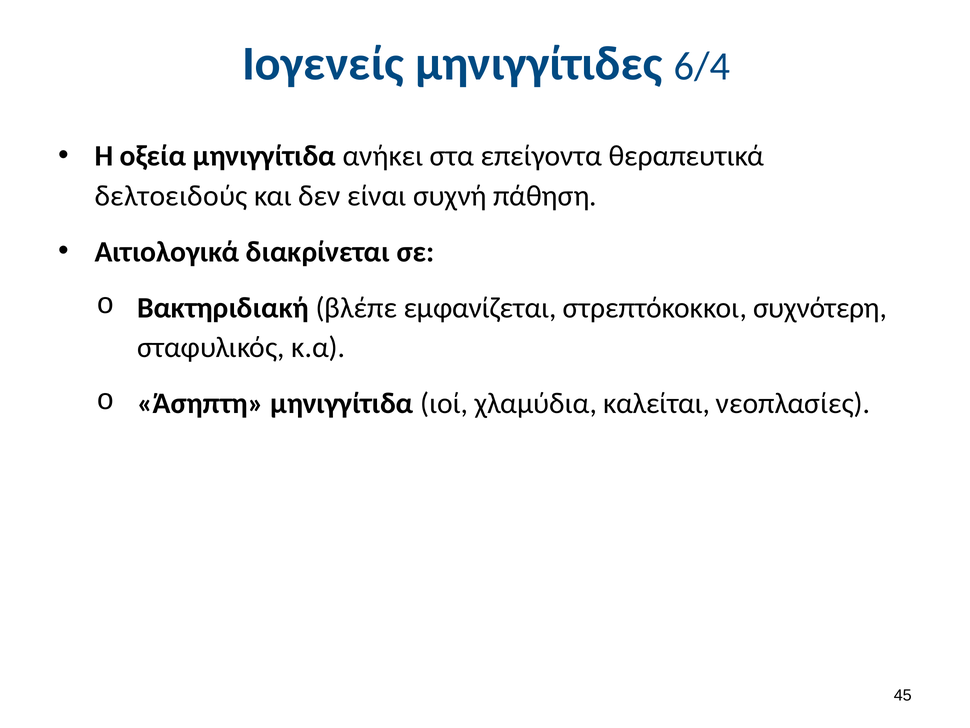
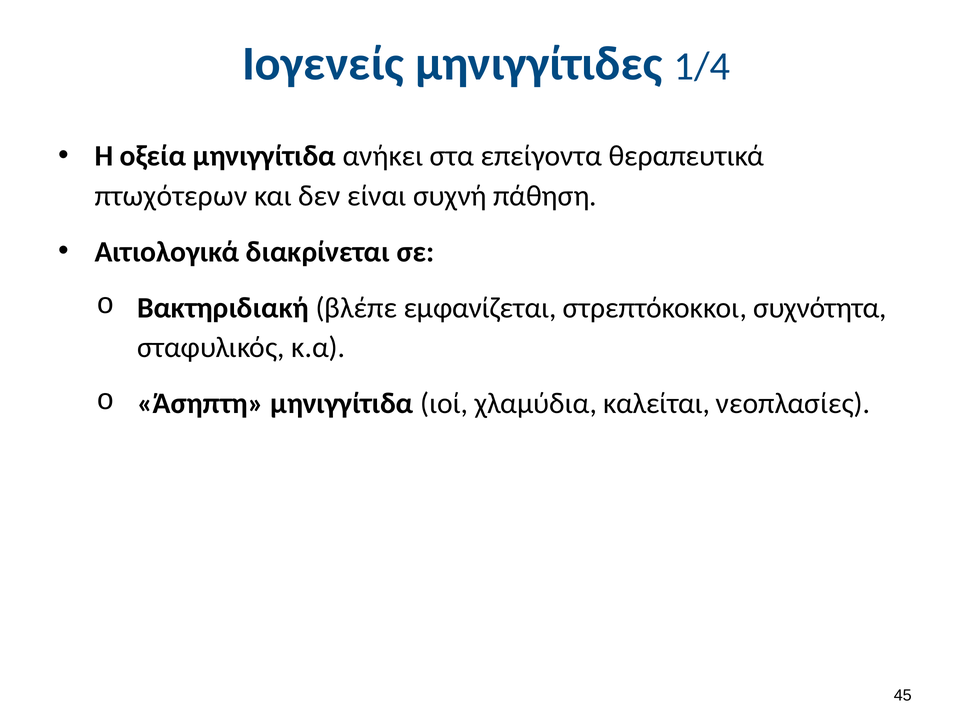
6/4: 6/4 -> 1/4 (702, 67)
δελτοειδούς: δελτοειδούς -> πτωχότερων (171, 196)
συχνότερη: συχνότερη -> συχνότητα (820, 308)
